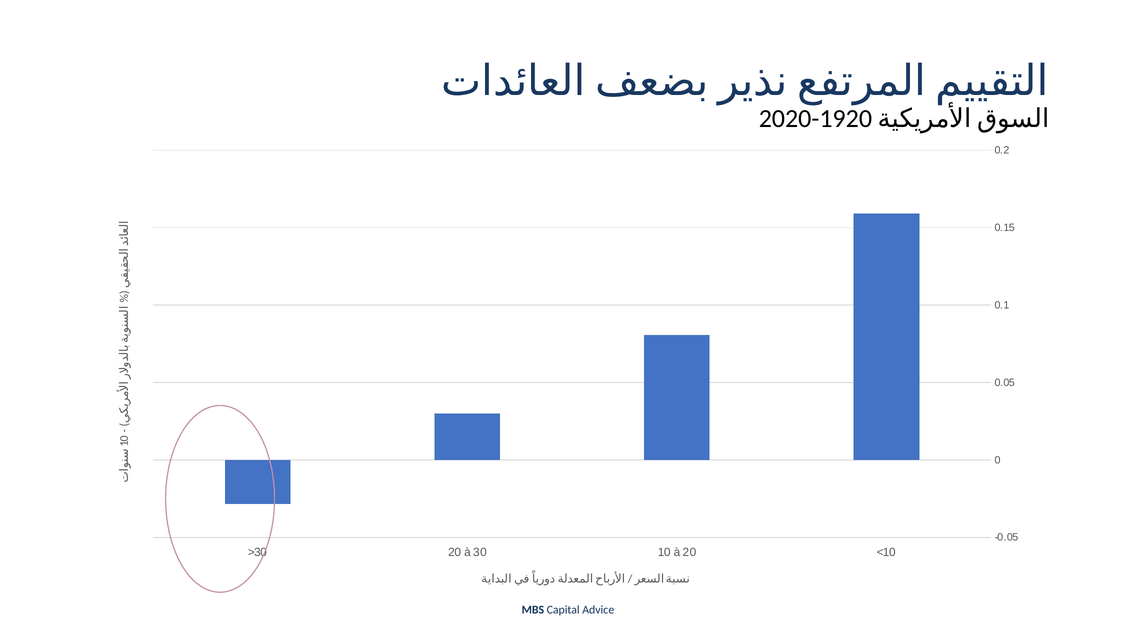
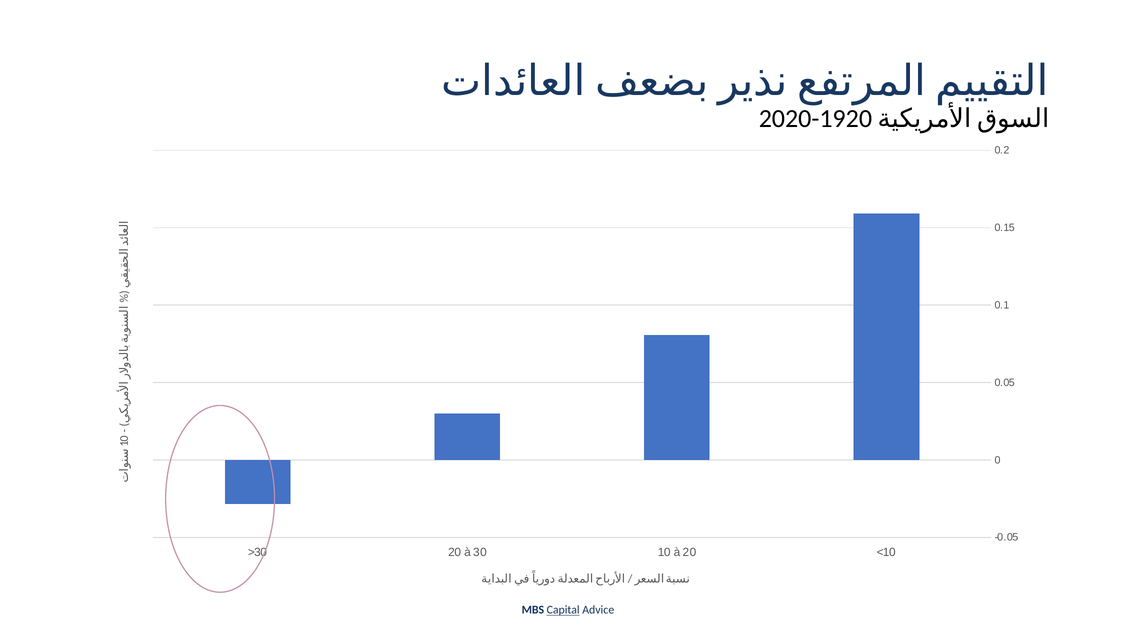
Capital underline: none -> present (563, 610)
